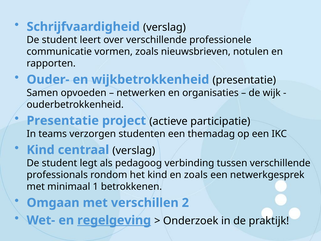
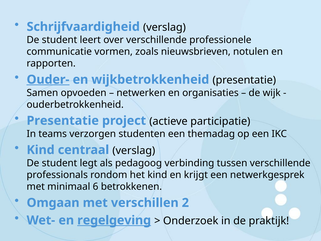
Ouder- underline: none -> present (48, 79)
en zoals: zoals -> krijgt (196, 175)
1: 1 -> 6 (96, 186)
